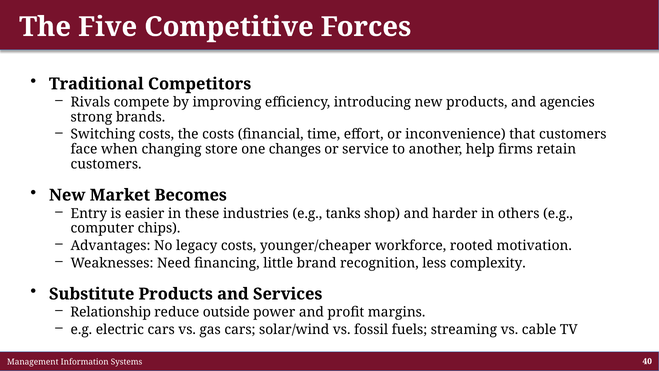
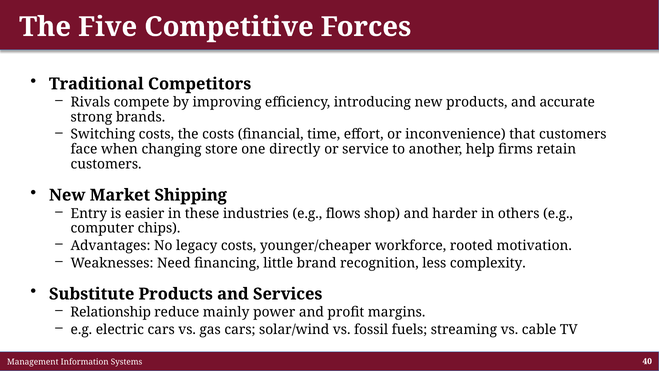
agencies: agencies -> accurate (567, 102)
changes: changes -> directly (295, 149)
Becomes: Becomes -> Shipping (191, 195)
tanks: tanks -> flows (343, 213)
outside: outside -> mainly (226, 312)
